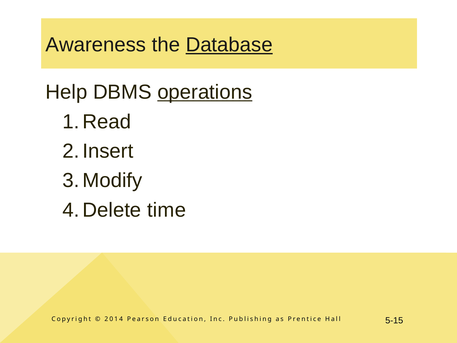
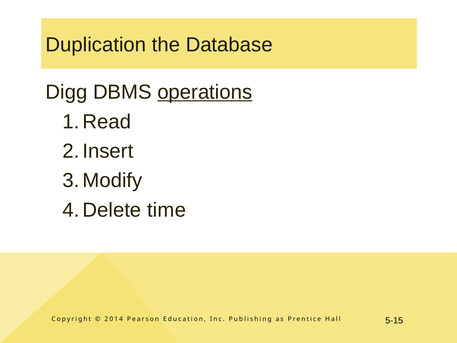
Awareness: Awareness -> Duplication (96, 45)
Database underline: present -> none (229, 45)
Help: Help -> Digg (67, 92)
